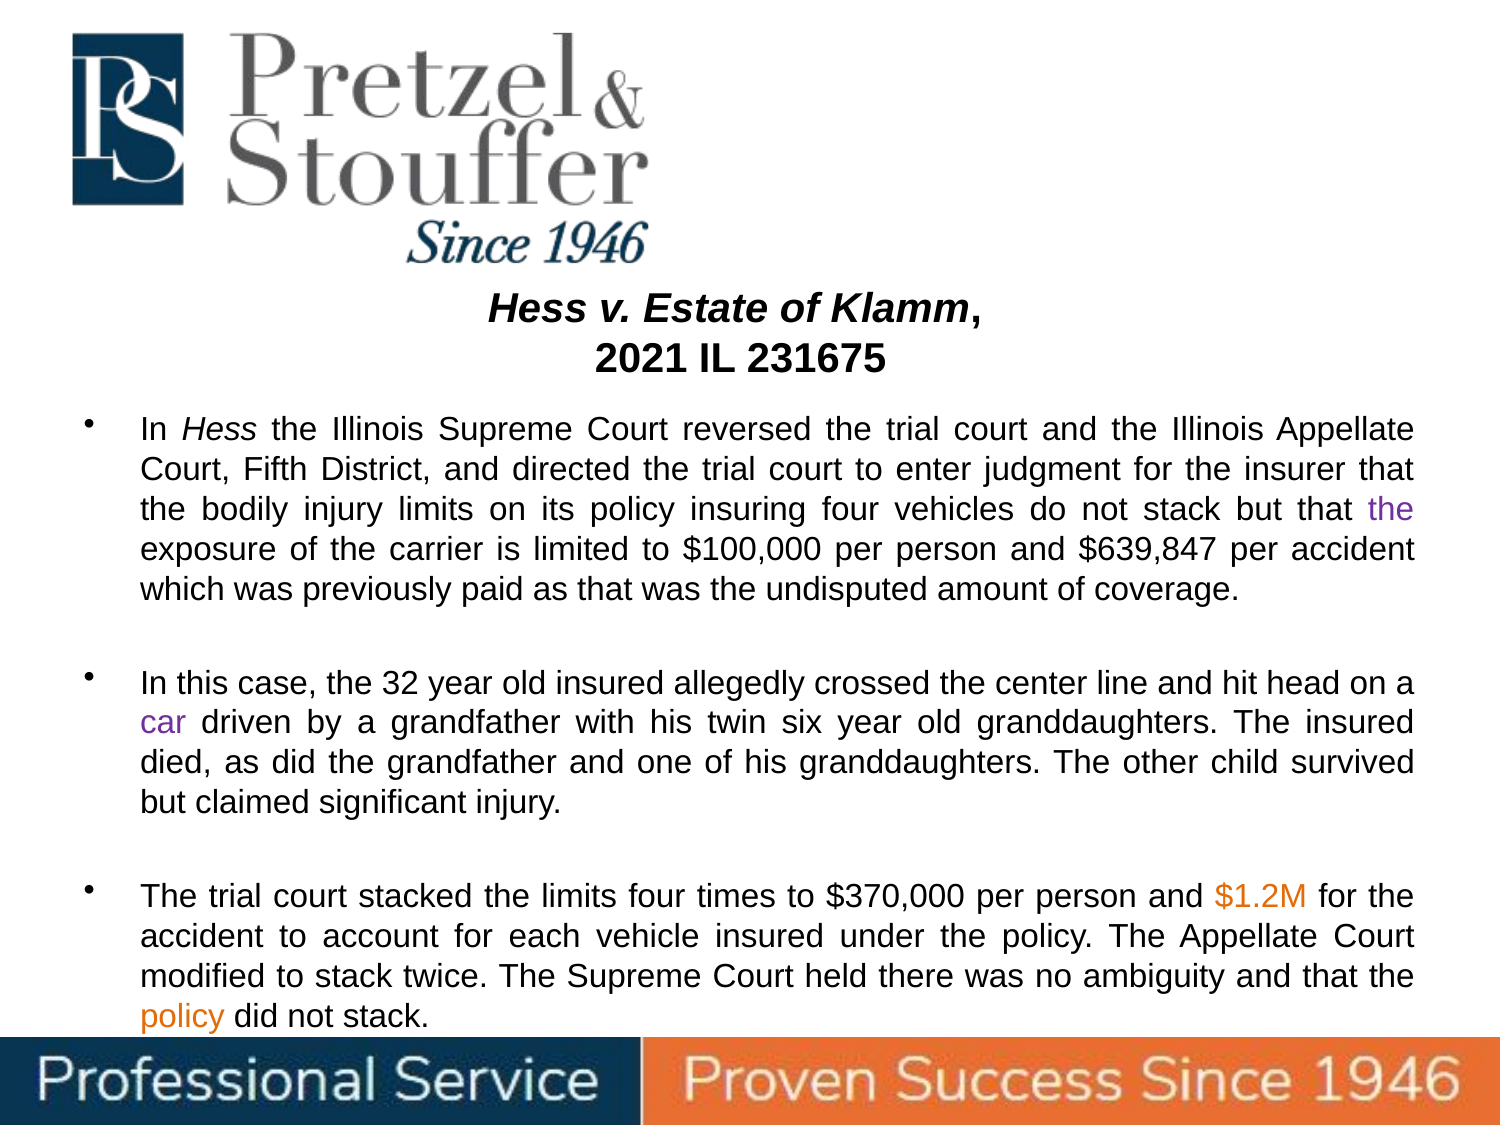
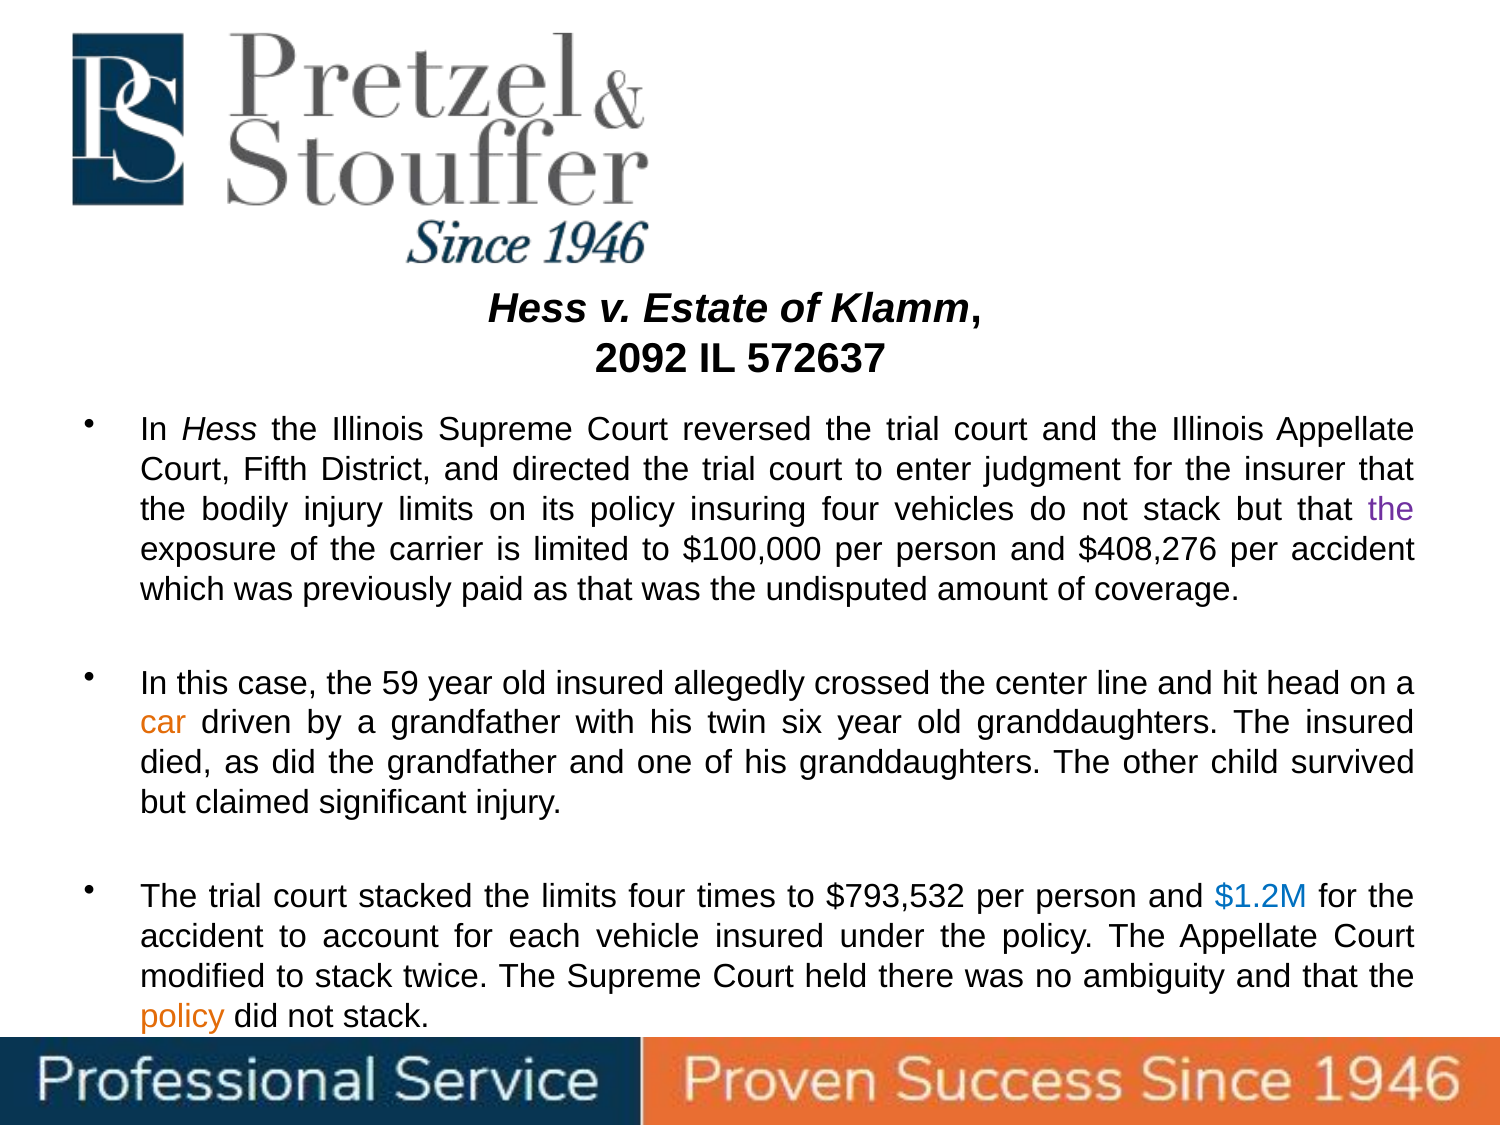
2021: 2021 -> 2092 (641, 359)
231675: 231675 -> 572637 (817, 359)
$639,847: $639,847 -> $408,276 (1148, 550)
32: 32 -> 59 (400, 683)
car colour: purple -> orange (163, 723)
$370,000: $370,000 -> $793,532 (895, 896)
$1.2M colour: orange -> blue (1261, 896)
